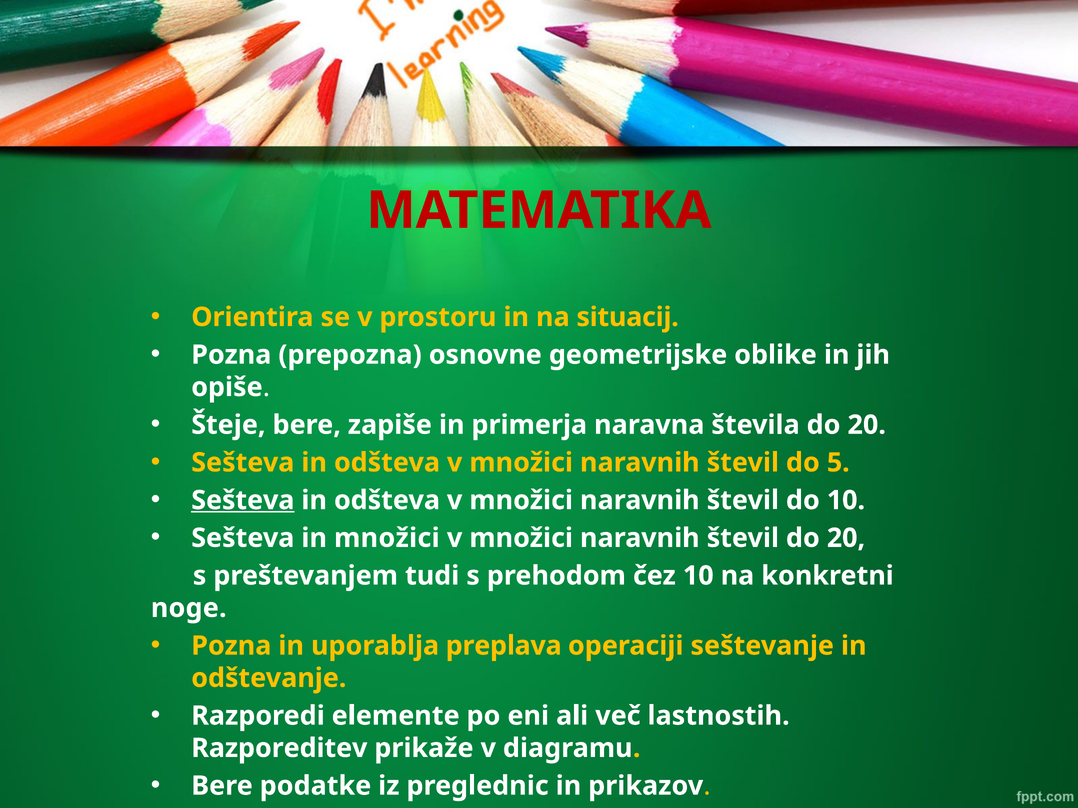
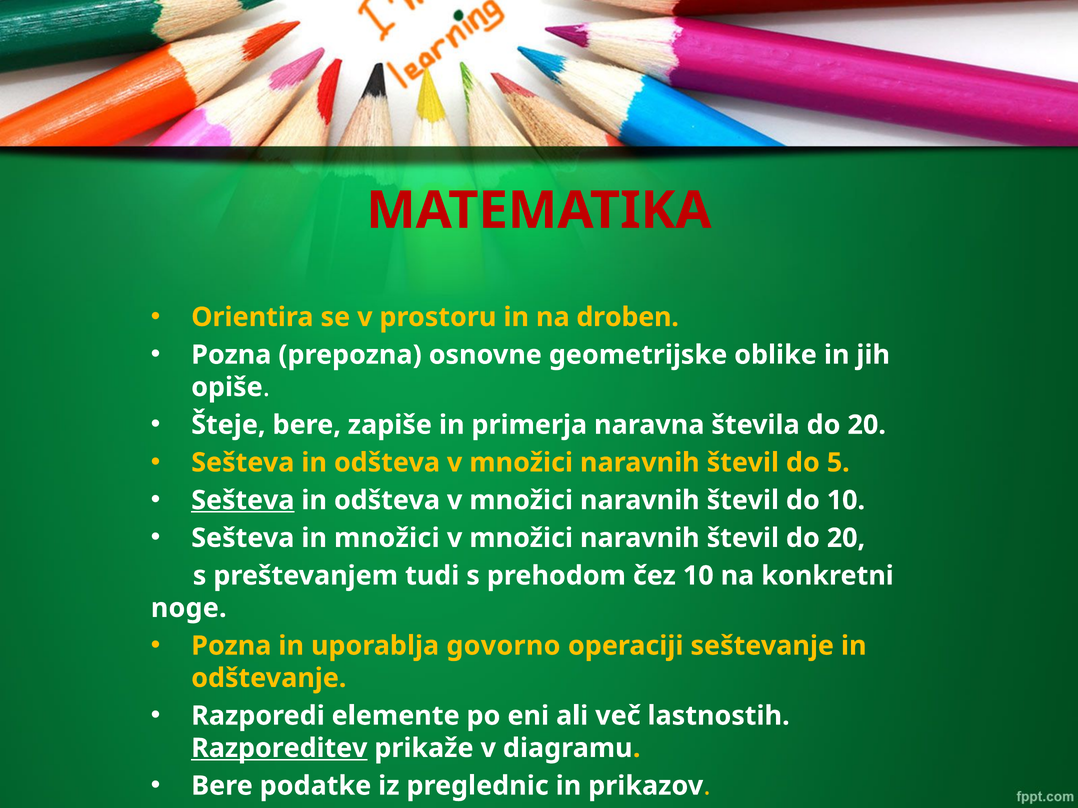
situacij: situacij -> droben (628, 317)
preplava: preplava -> govorno (503, 646)
Razporeditev underline: none -> present (279, 749)
